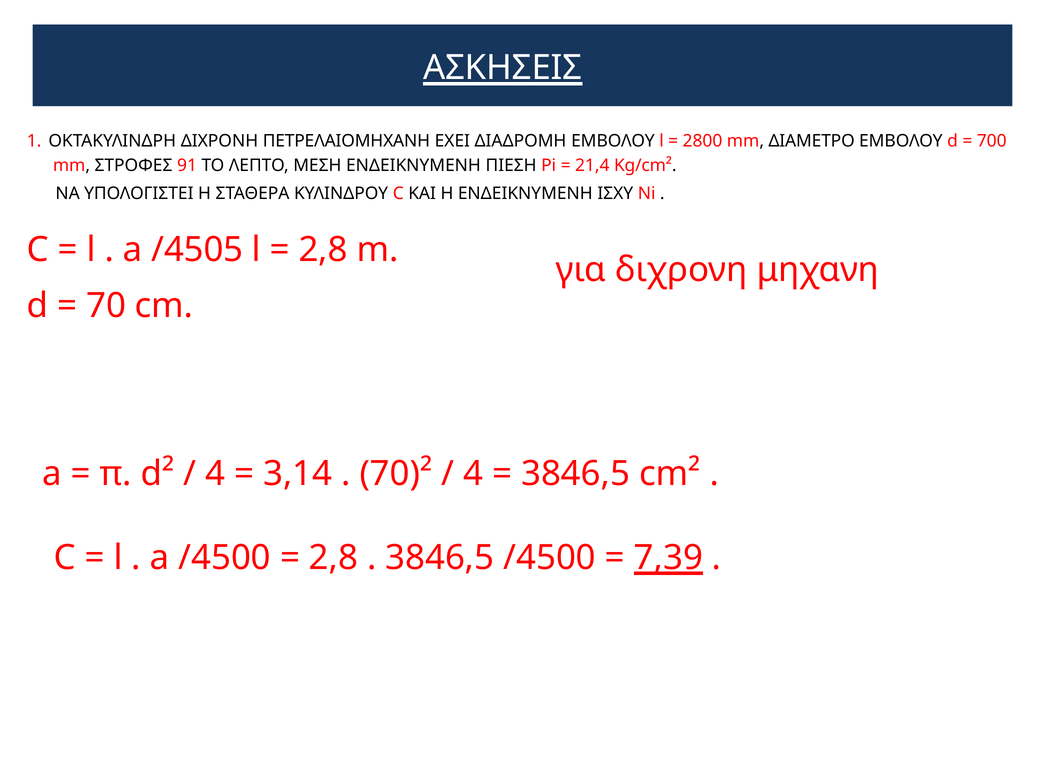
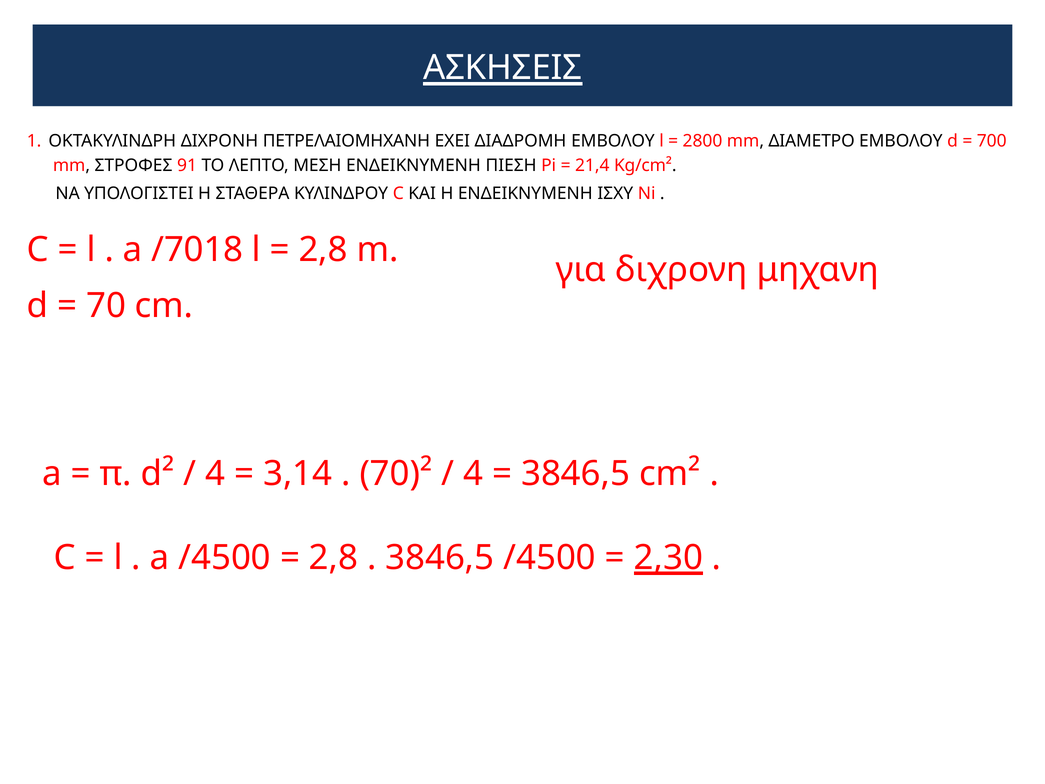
/4505: /4505 -> /7018 (197, 250)
7,39: 7,39 -> 2,30 (668, 557)
